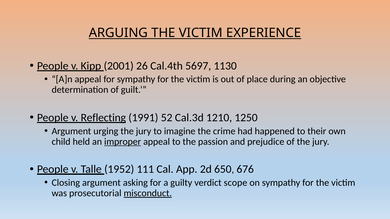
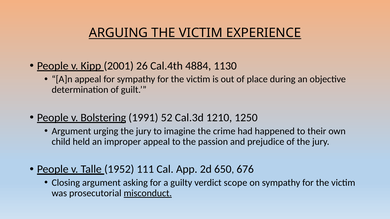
5697: 5697 -> 4884 (198, 66)
Reflecting: Reflecting -> Bolstering (103, 118)
improper underline: present -> none (123, 142)
